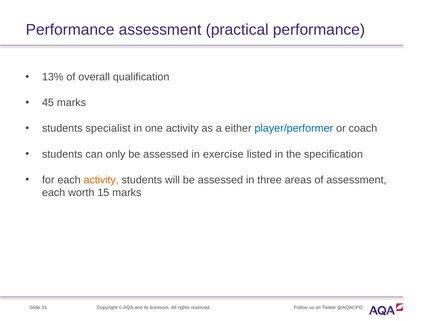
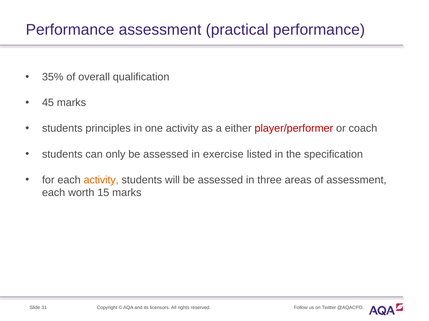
13%: 13% -> 35% (53, 77)
specialist: specialist -> principles (108, 129)
player/performer colour: blue -> red (294, 129)
